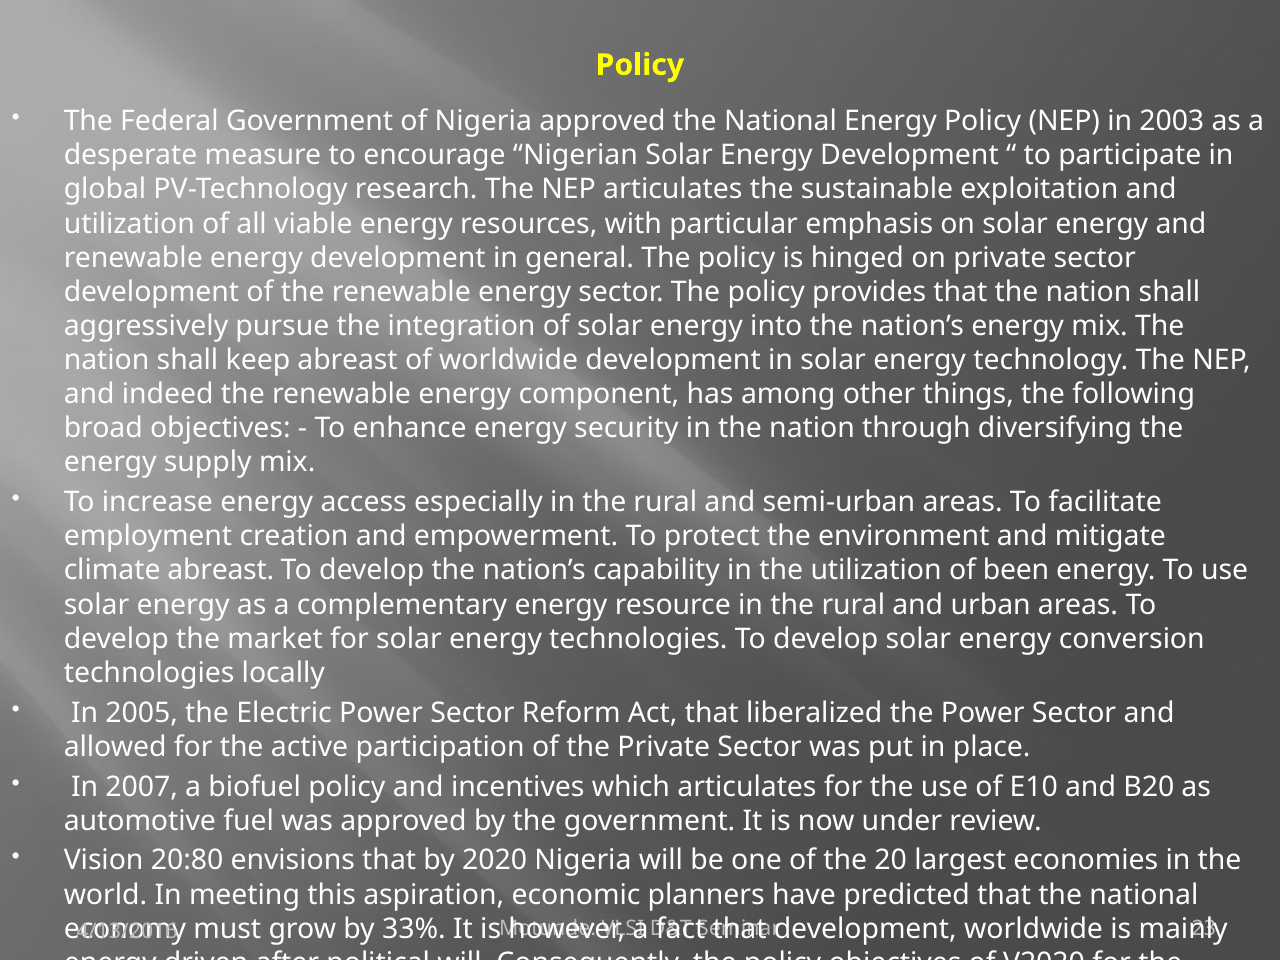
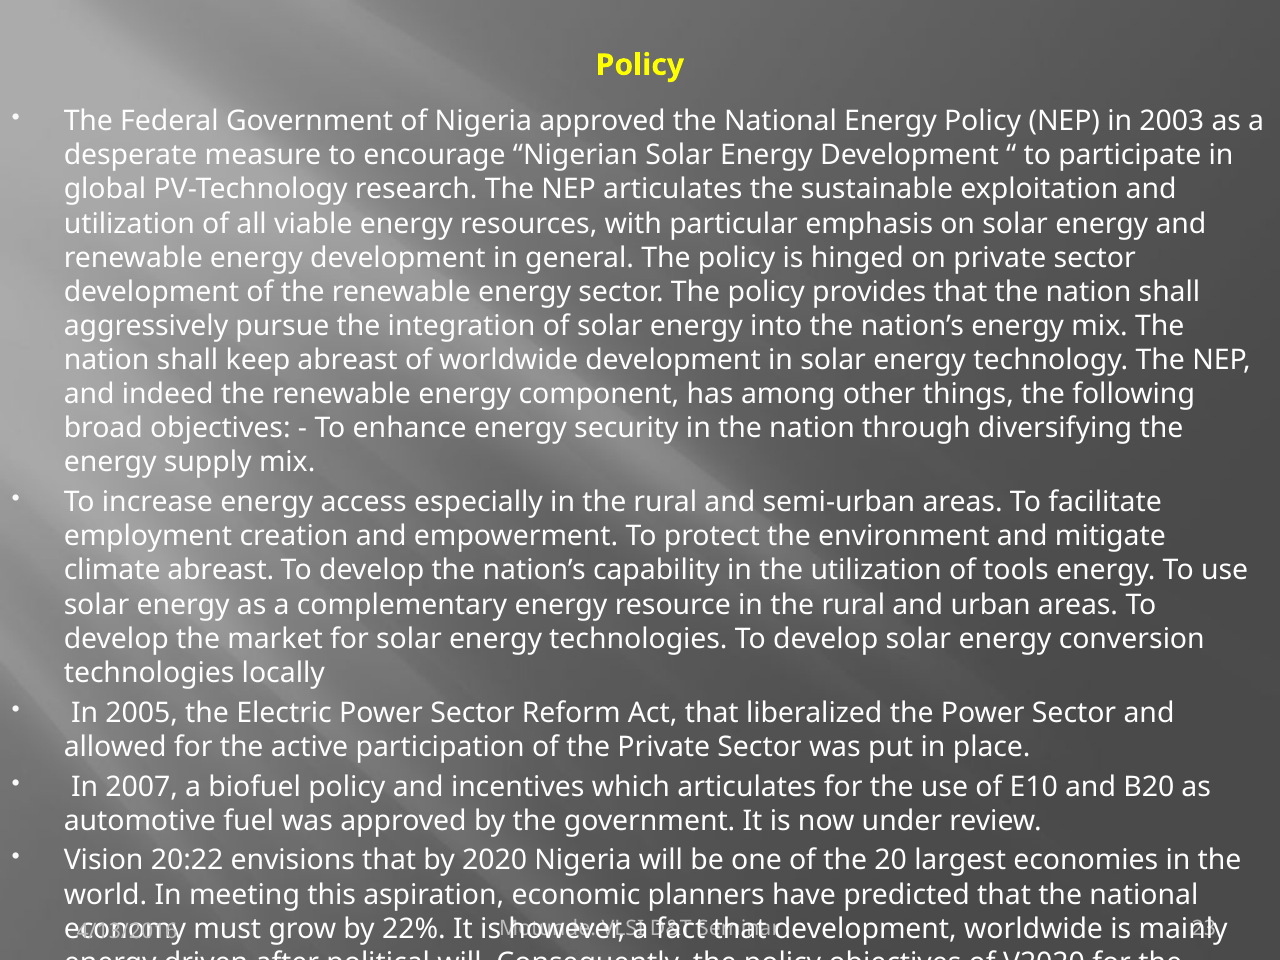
been: been -> tools (1016, 571)
20:80: 20:80 -> 20:22 (187, 861)
33%: 33% -> 22% (414, 929)
